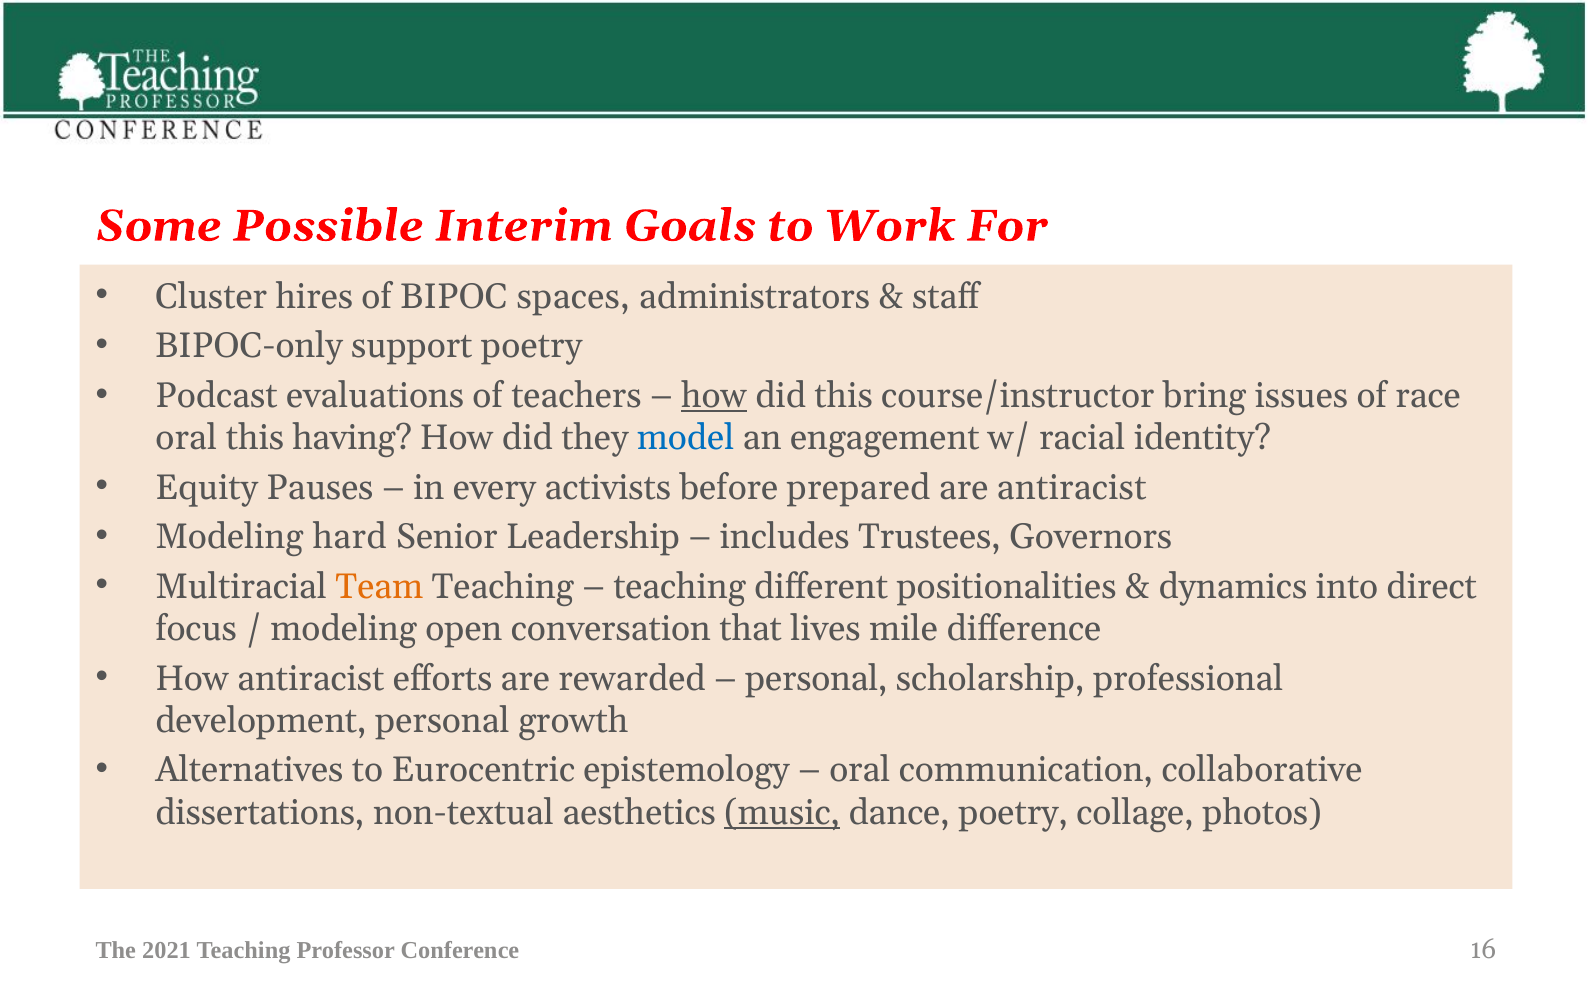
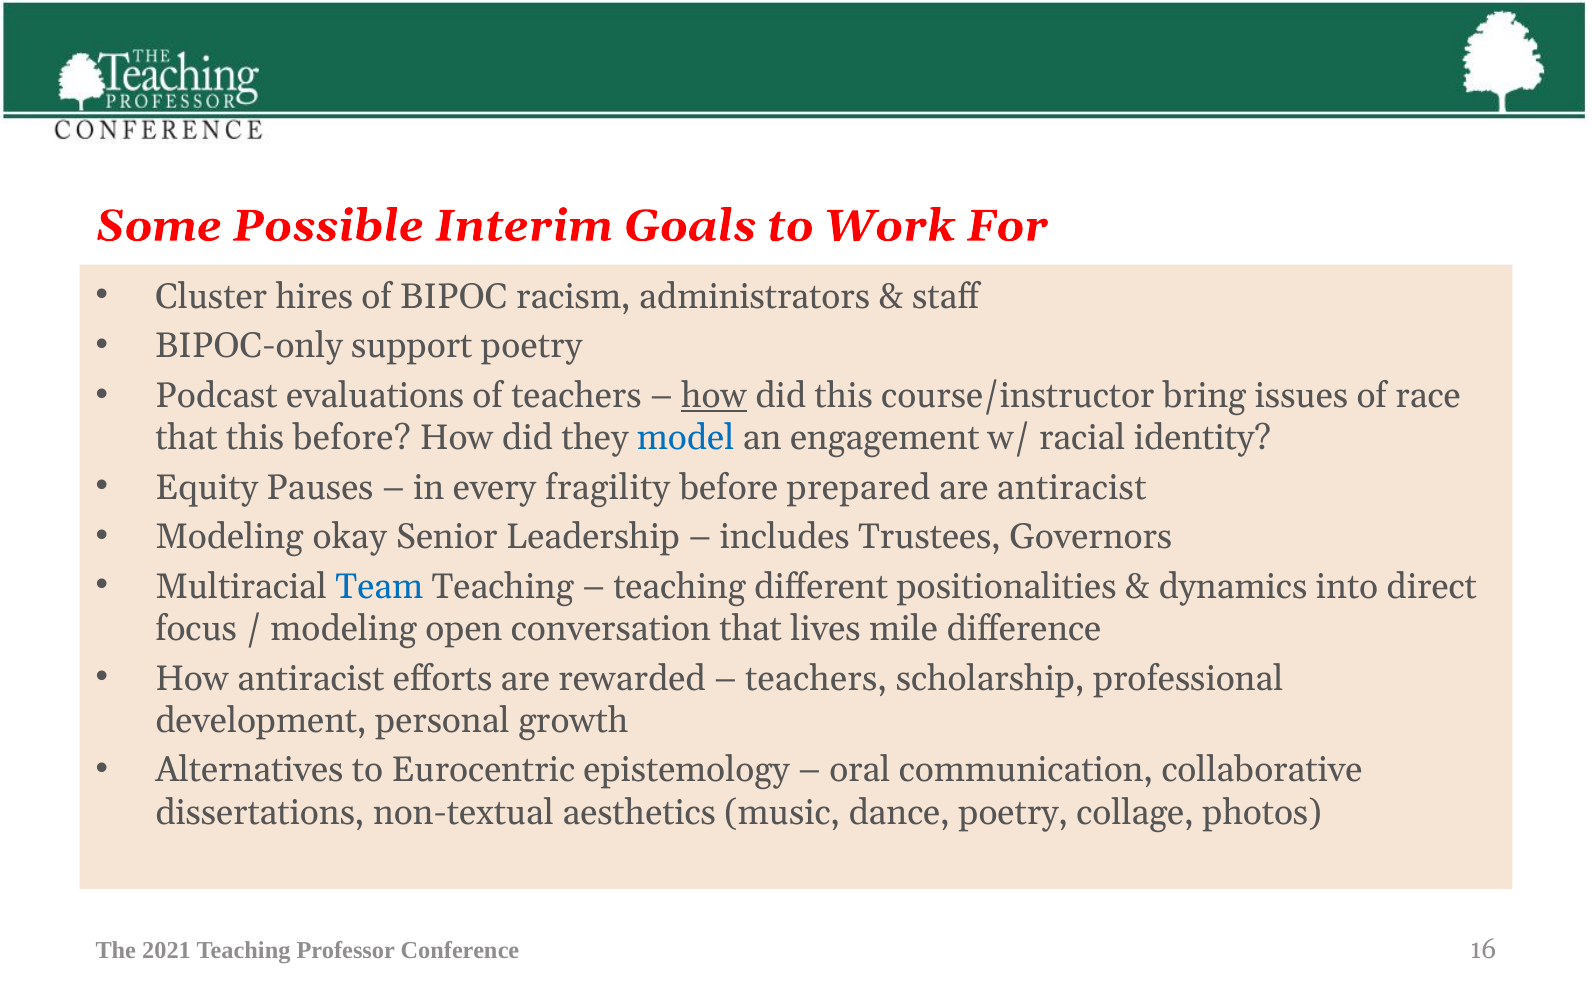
spaces: spaces -> racism (573, 296)
oral: oral -> that (186, 438)
this having: having -> before (352, 438)
activists: activists -> fragility (608, 487)
hard: hard -> okay (350, 537)
Team colour: orange -> blue (379, 586)
personal: personal -> teachers (816, 678)
music underline: present -> none (782, 813)
